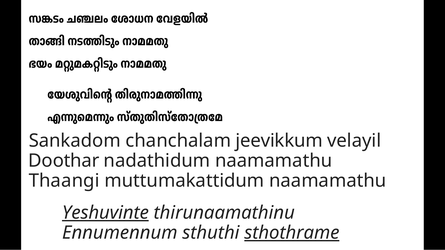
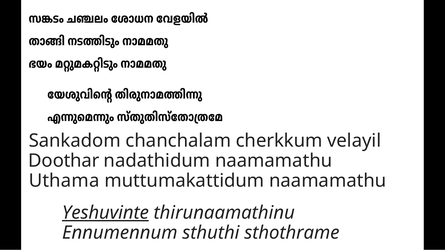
jeevikkum: jeevikkum -> cherkkum (279, 141)
Thaangi: Thaangi -> Uthama (64, 181)
sthothrame underline: present -> none (292, 233)
